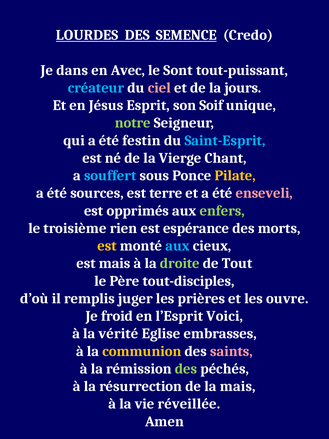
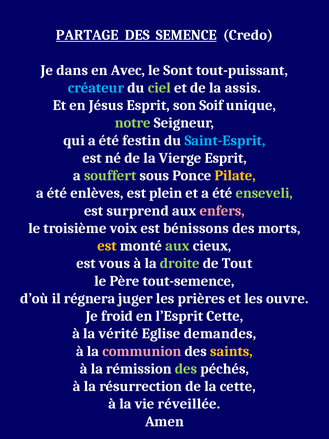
LOURDES: LOURDES -> PARTAGE (87, 35)
ciel colour: pink -> light green (159, 88)
jours: jours -> assis (243, 88)
Vierge Chant: Chant -> Esprit (226, 158)
souffert colour: light blue -> light green (110, 175)
sources: sources -> enlèves (97, 193)
terre: terre -> plein (166, 193)
enseveli colour: pink -> light green (264, 193)
opprimés: opprimés -> surprend (138, 211)
enfers colour: light green -> pink (222, 211)
rien: rien -> voix (124, 228)
espérance: espérance -> bénissons (196, 228)
aux colour: light blue -> light green (178, 246)
est mais: mais -> vous (115, 263)
tout-disciples: tout-disciples -> tout-semence (189, 281)
remplis: remplis -> régnera (90, 298)
l’Esprit Voici: Voici -> Cette (225, 316)
embrasses: embrasses -> demandes (220, 333)
communion colour: yellow -> pink (142, 351)
saints colour: pink -> yellow (231, 351)
la mais: mais -> cette (238, 386)
